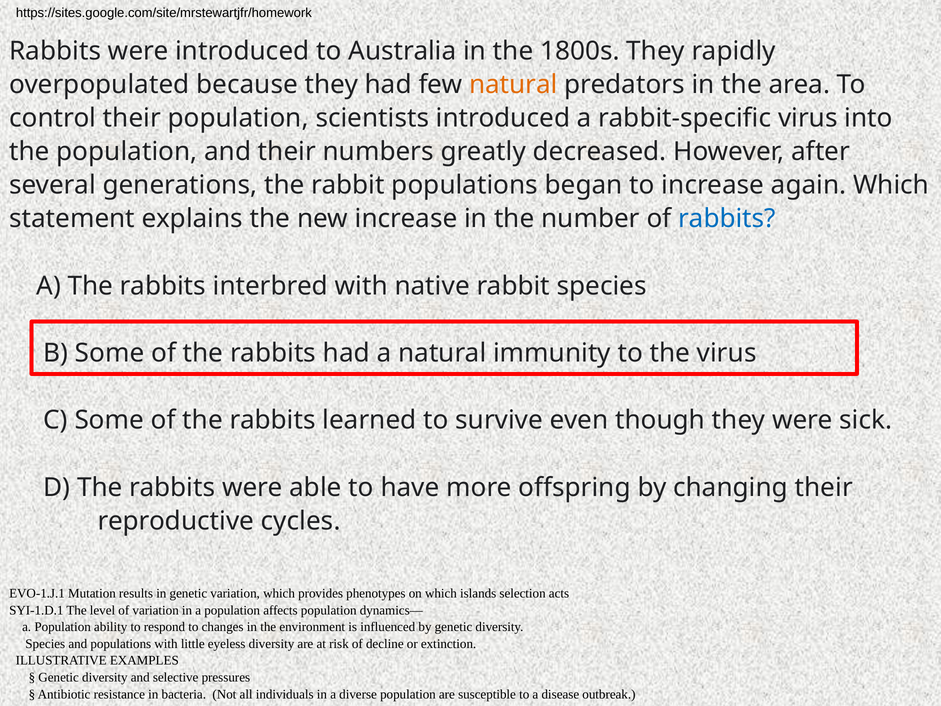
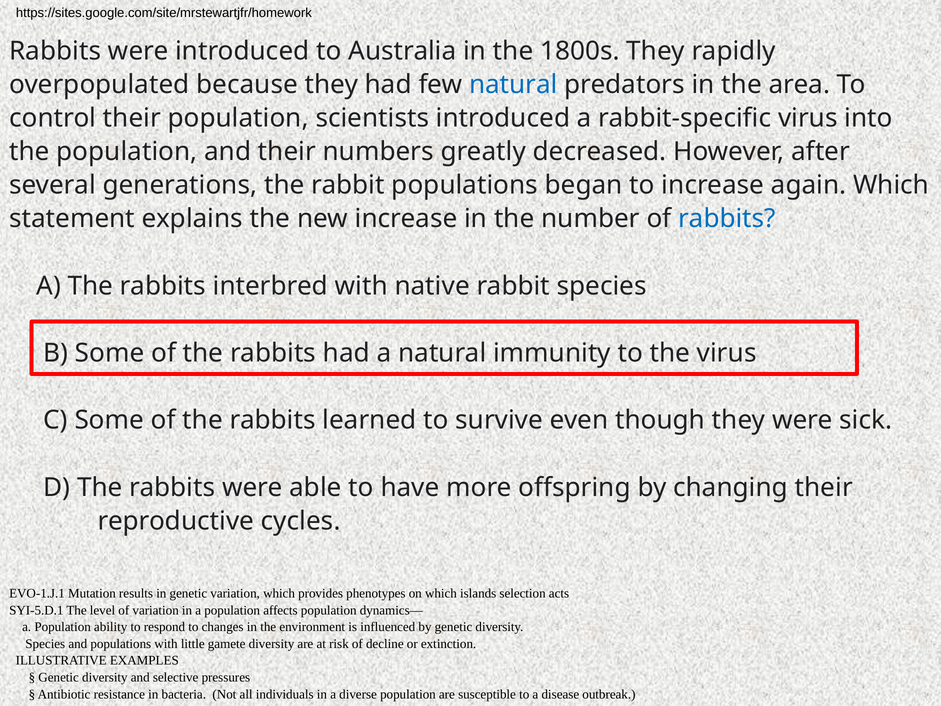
natural colour: orange -> blue (513, 84)
SYI-1.D.1: SYI-1.D.1 -> SYI-5.D.1 (36, 610)
eyeless: eyeless -> gamete (227, 644)
